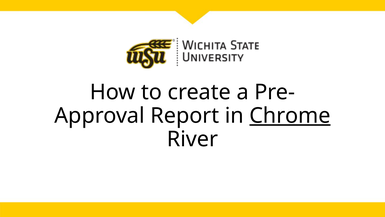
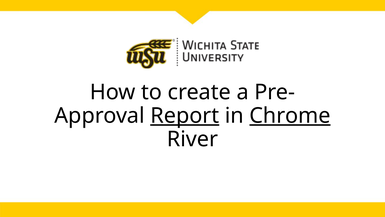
Report underline: none -> present (185, 115)
